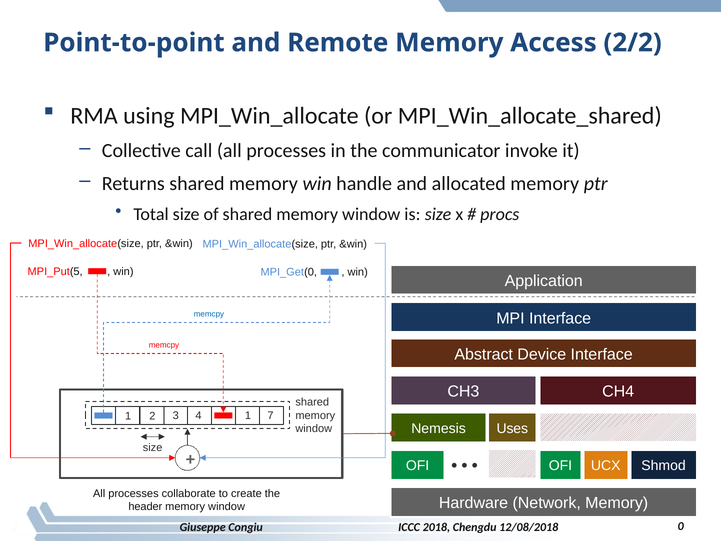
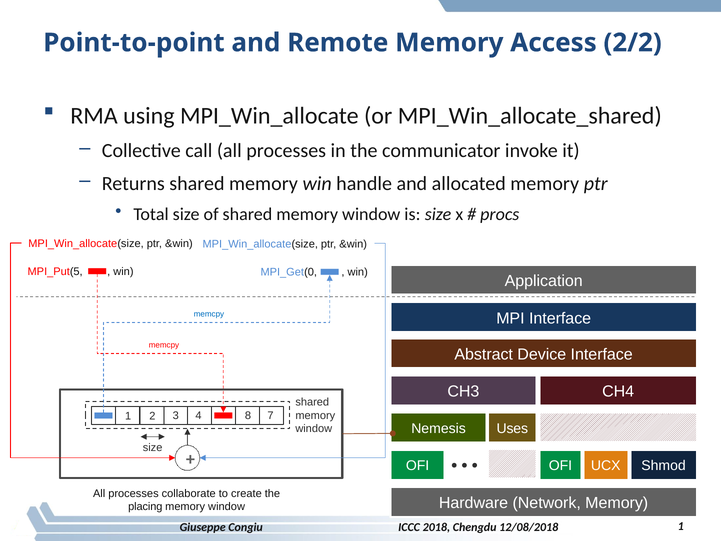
4 1: 1 -> 8 (248, 416)
header: header -> placing (145, 507)
12/08/2018 0: 0 -> 1 (681, 526)
